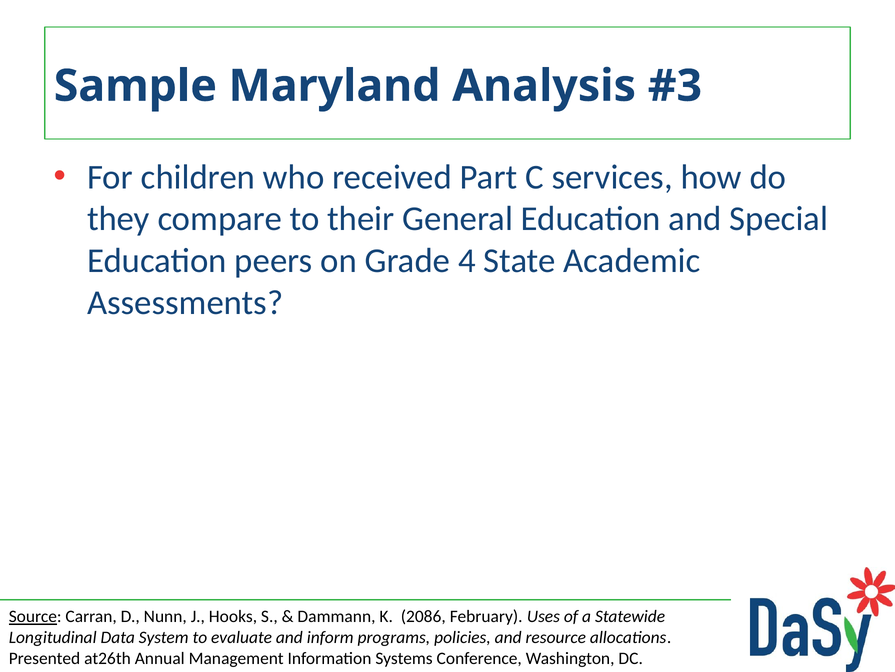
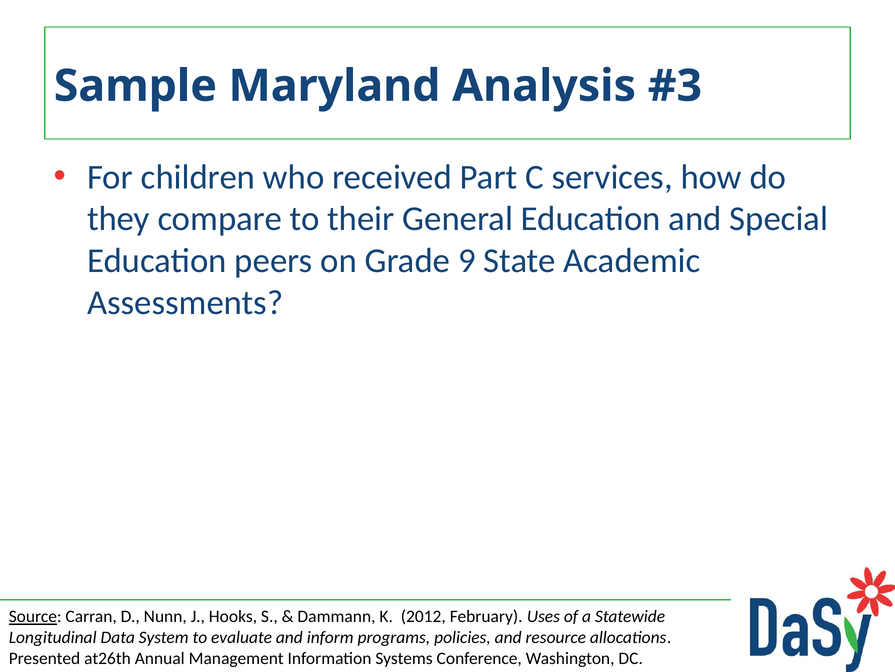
4: 4 -> 9 (467, 260)
2086: 2086 -> 2012 (423, 616)
